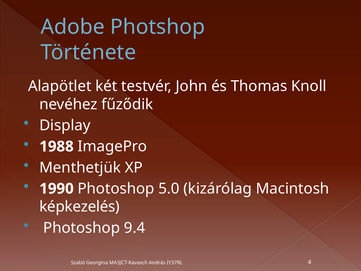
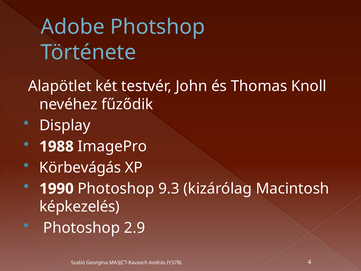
Menthetjük: Menthetjük -> Körbevágás (80, 167)
5.0: 5.0 -> 9.3 (169, 188)
9.4: 9.4 -> 2.9 (135, 228)
